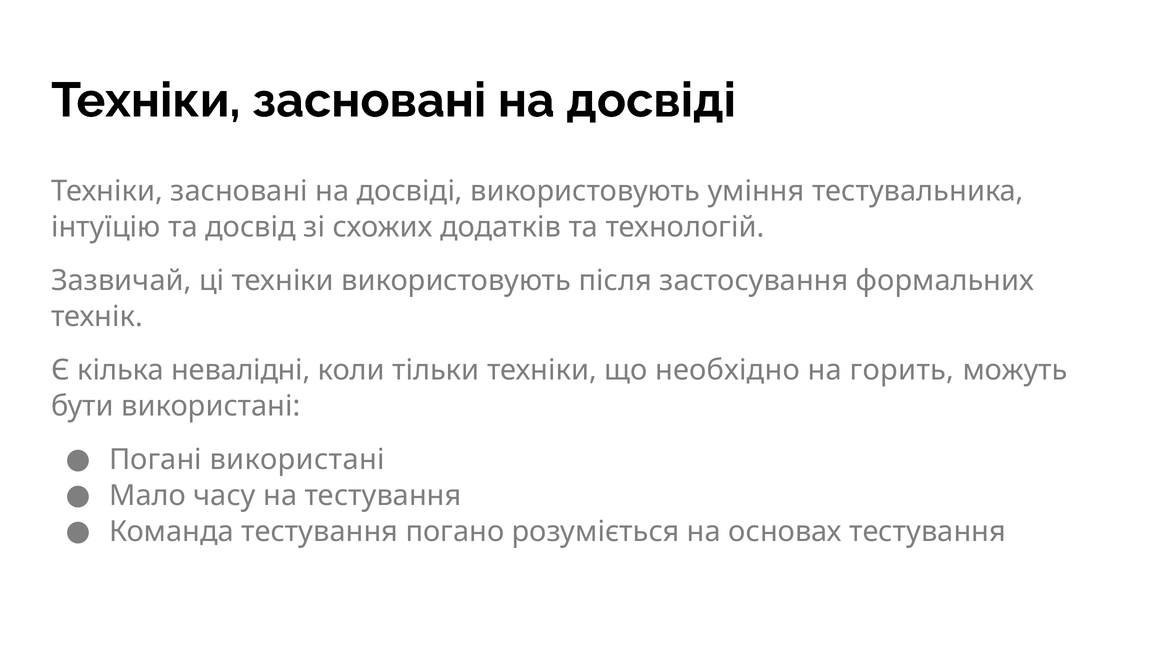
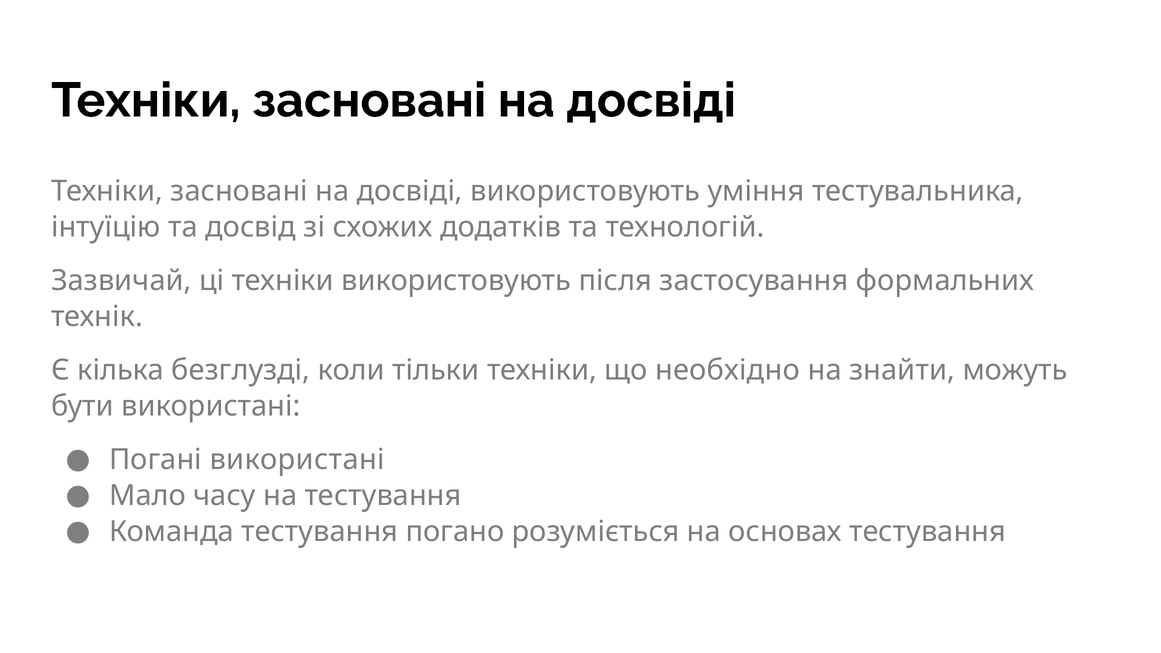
невалідні: невалідні -> безглузді (241, 370)
горить: горить -> знайти (902, 370)
